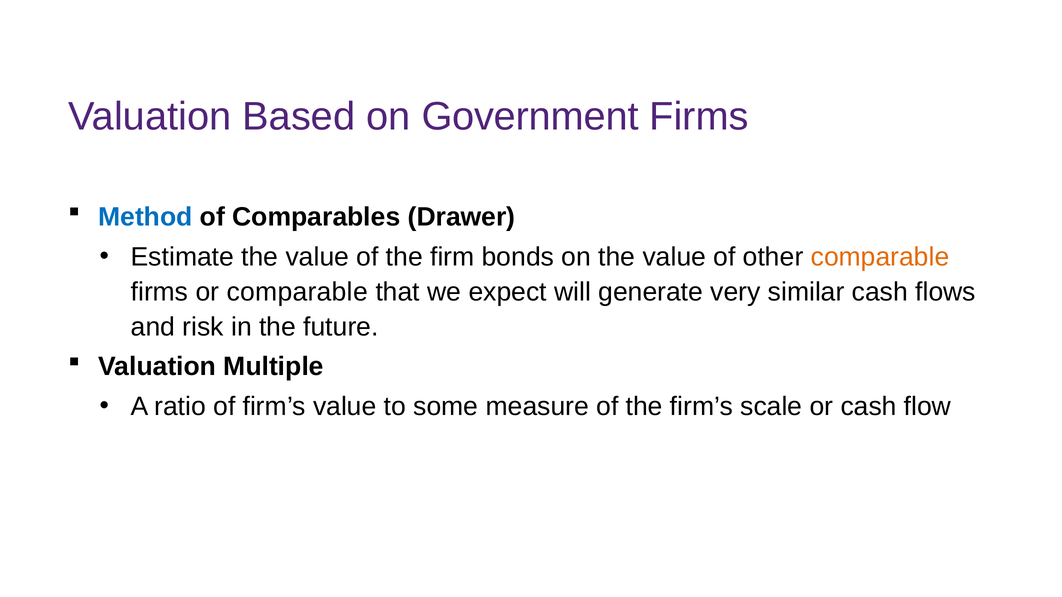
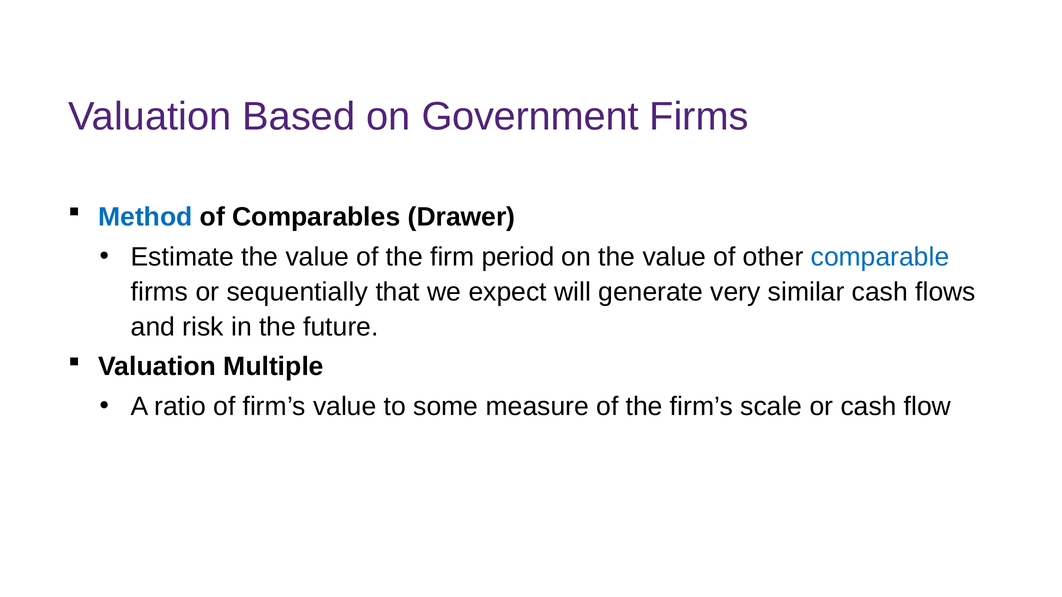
bonds: bonds -> period (518, 257)
comparable colour: orange -> blue (880, 257)
or comparable: comparable -> sequentially (297, 292)
